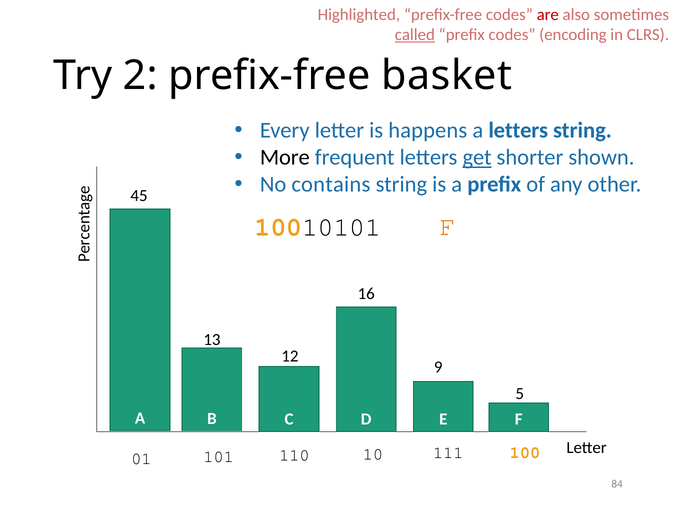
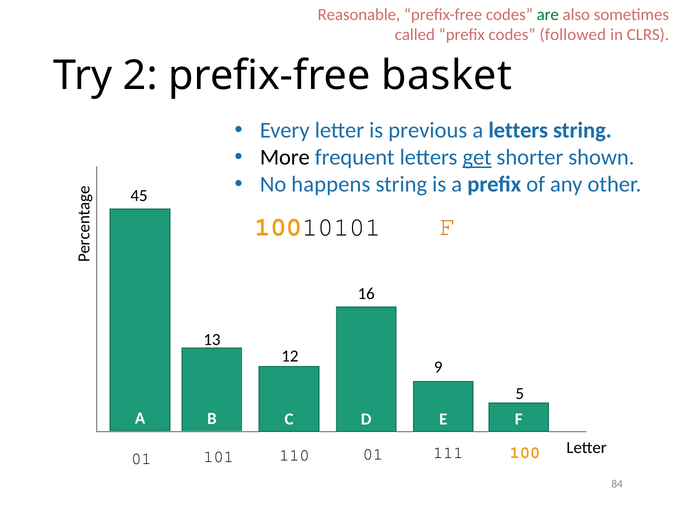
Highlighted: Highlighted -> Reasonable (359, 15)
are colour: red -> green (548, 15)
called underline: present -> none (415, 35)
encoding: encoding -> followed (573, 35)
happens: happens -> previous (428, 130)
contains: contains -> happens (331, 184)
01 10: 10 -> 01 (373, 454)
